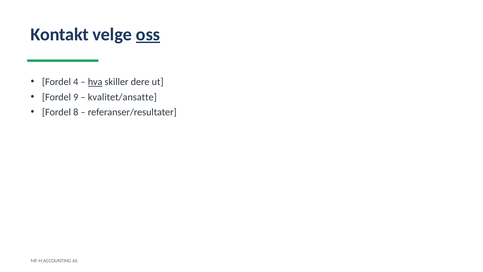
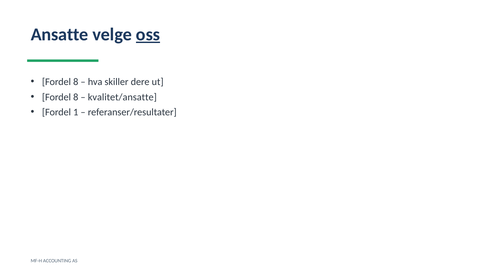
Kontakt: Kontakt -> Ansatte (60, 34)
4: 4 -> 8 (76, 82)
hva underline: present -> none (95, 82)
9: 9 -> 8 (76, 97)
8: 8 -> 1 (76, 112)
